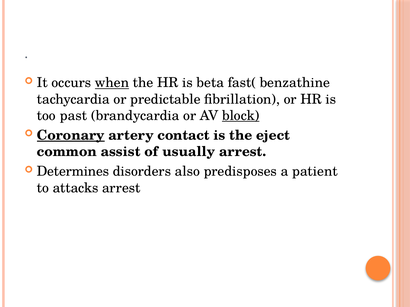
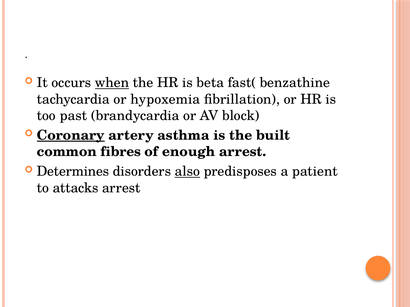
predictable: predictable -> hypoxemia (165, 99)
block underline: present -> none (241, 116)
contact: contact -> asthma (184, 136)
eject: eject -> built (273, 136)
assist: assist -> fibres (121, 152)
usually: usually -> enough (189, 152)
also underline: none -> present (187, 172)
